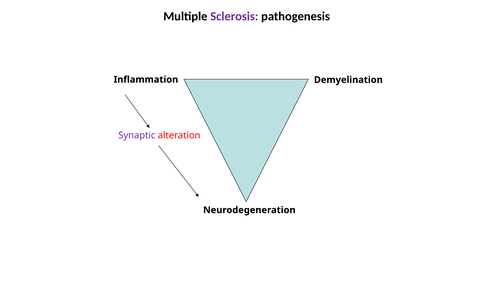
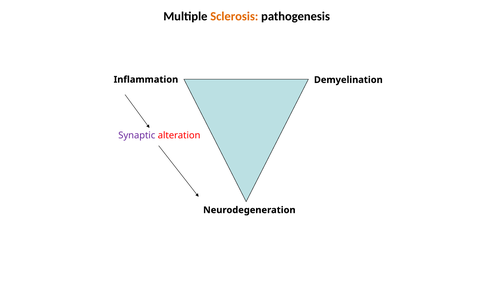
Sclerosis colour: purple -> orange (234, 16)
